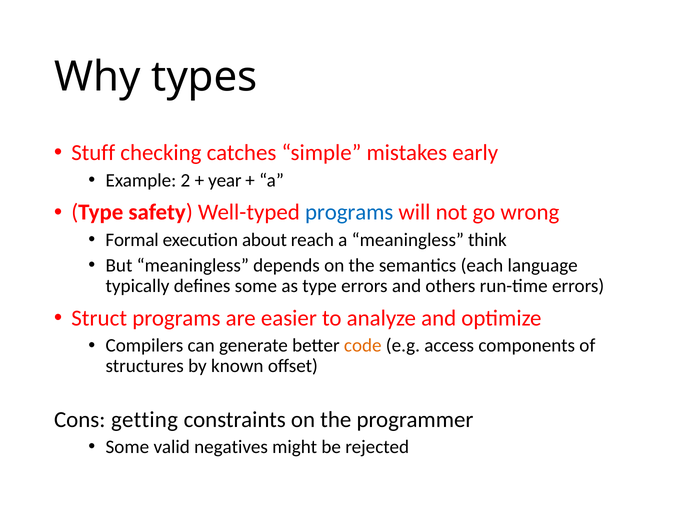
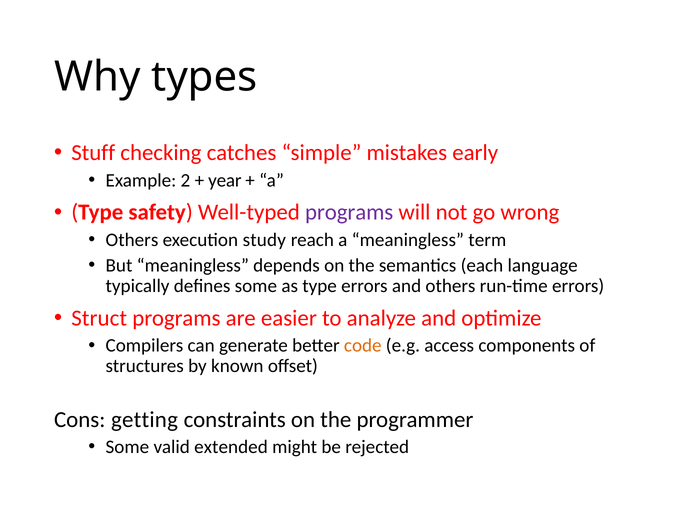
programs colour: blue -> purple (349, 212)
Formal: Formal -> Others (132, 240)
about: about -> study (264, 240)
think: think -> term (487, 240)
negatives: negatives -> extended (231, 447)
